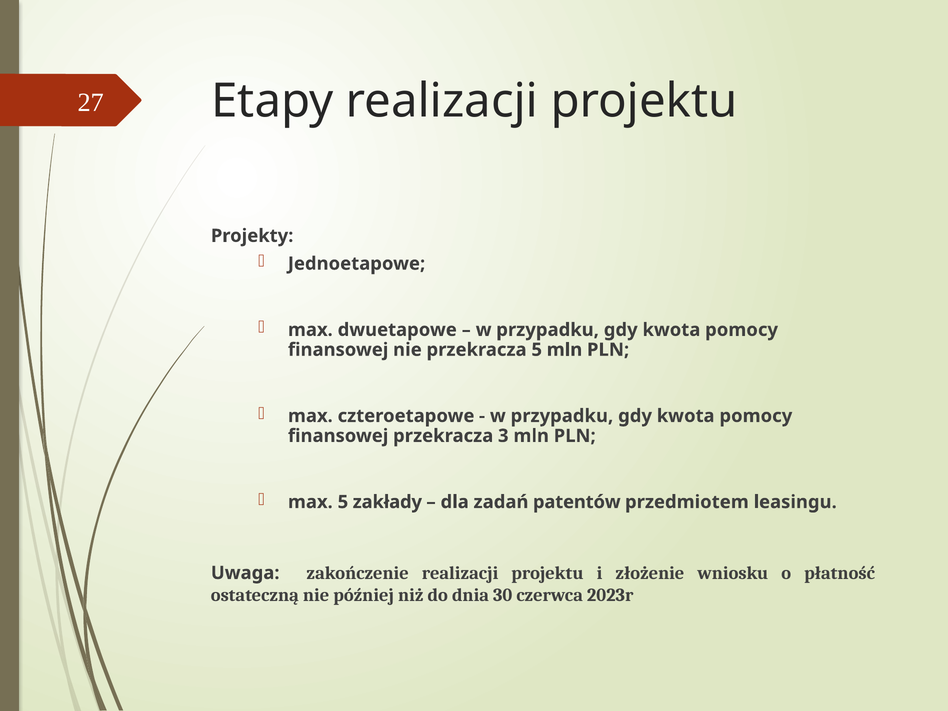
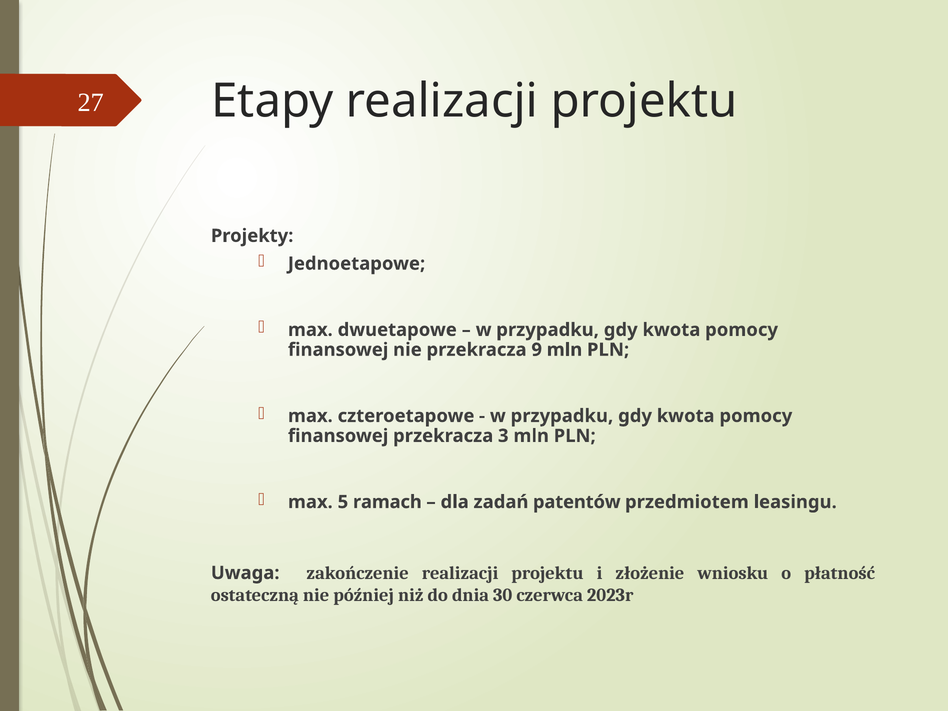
przekracza 5: 5 -> 9 (537, 350)
zakłady: zakłady -> ramach (387, 502)
